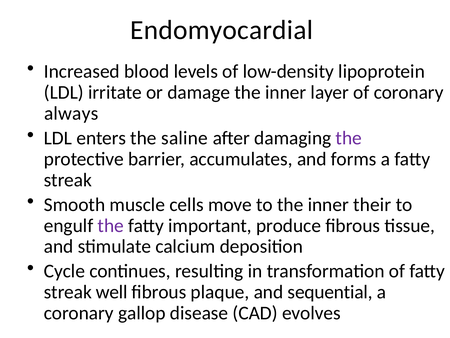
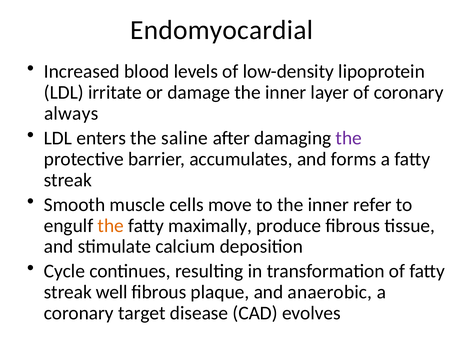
their: their -> refer (372, 204)
the colour: purple -> orange (111, 225)
important: important -> maximally (210, 225)
sequential: sequential -> anaerobic (330, 292)
gallop: gallop -> target (142, 313)
